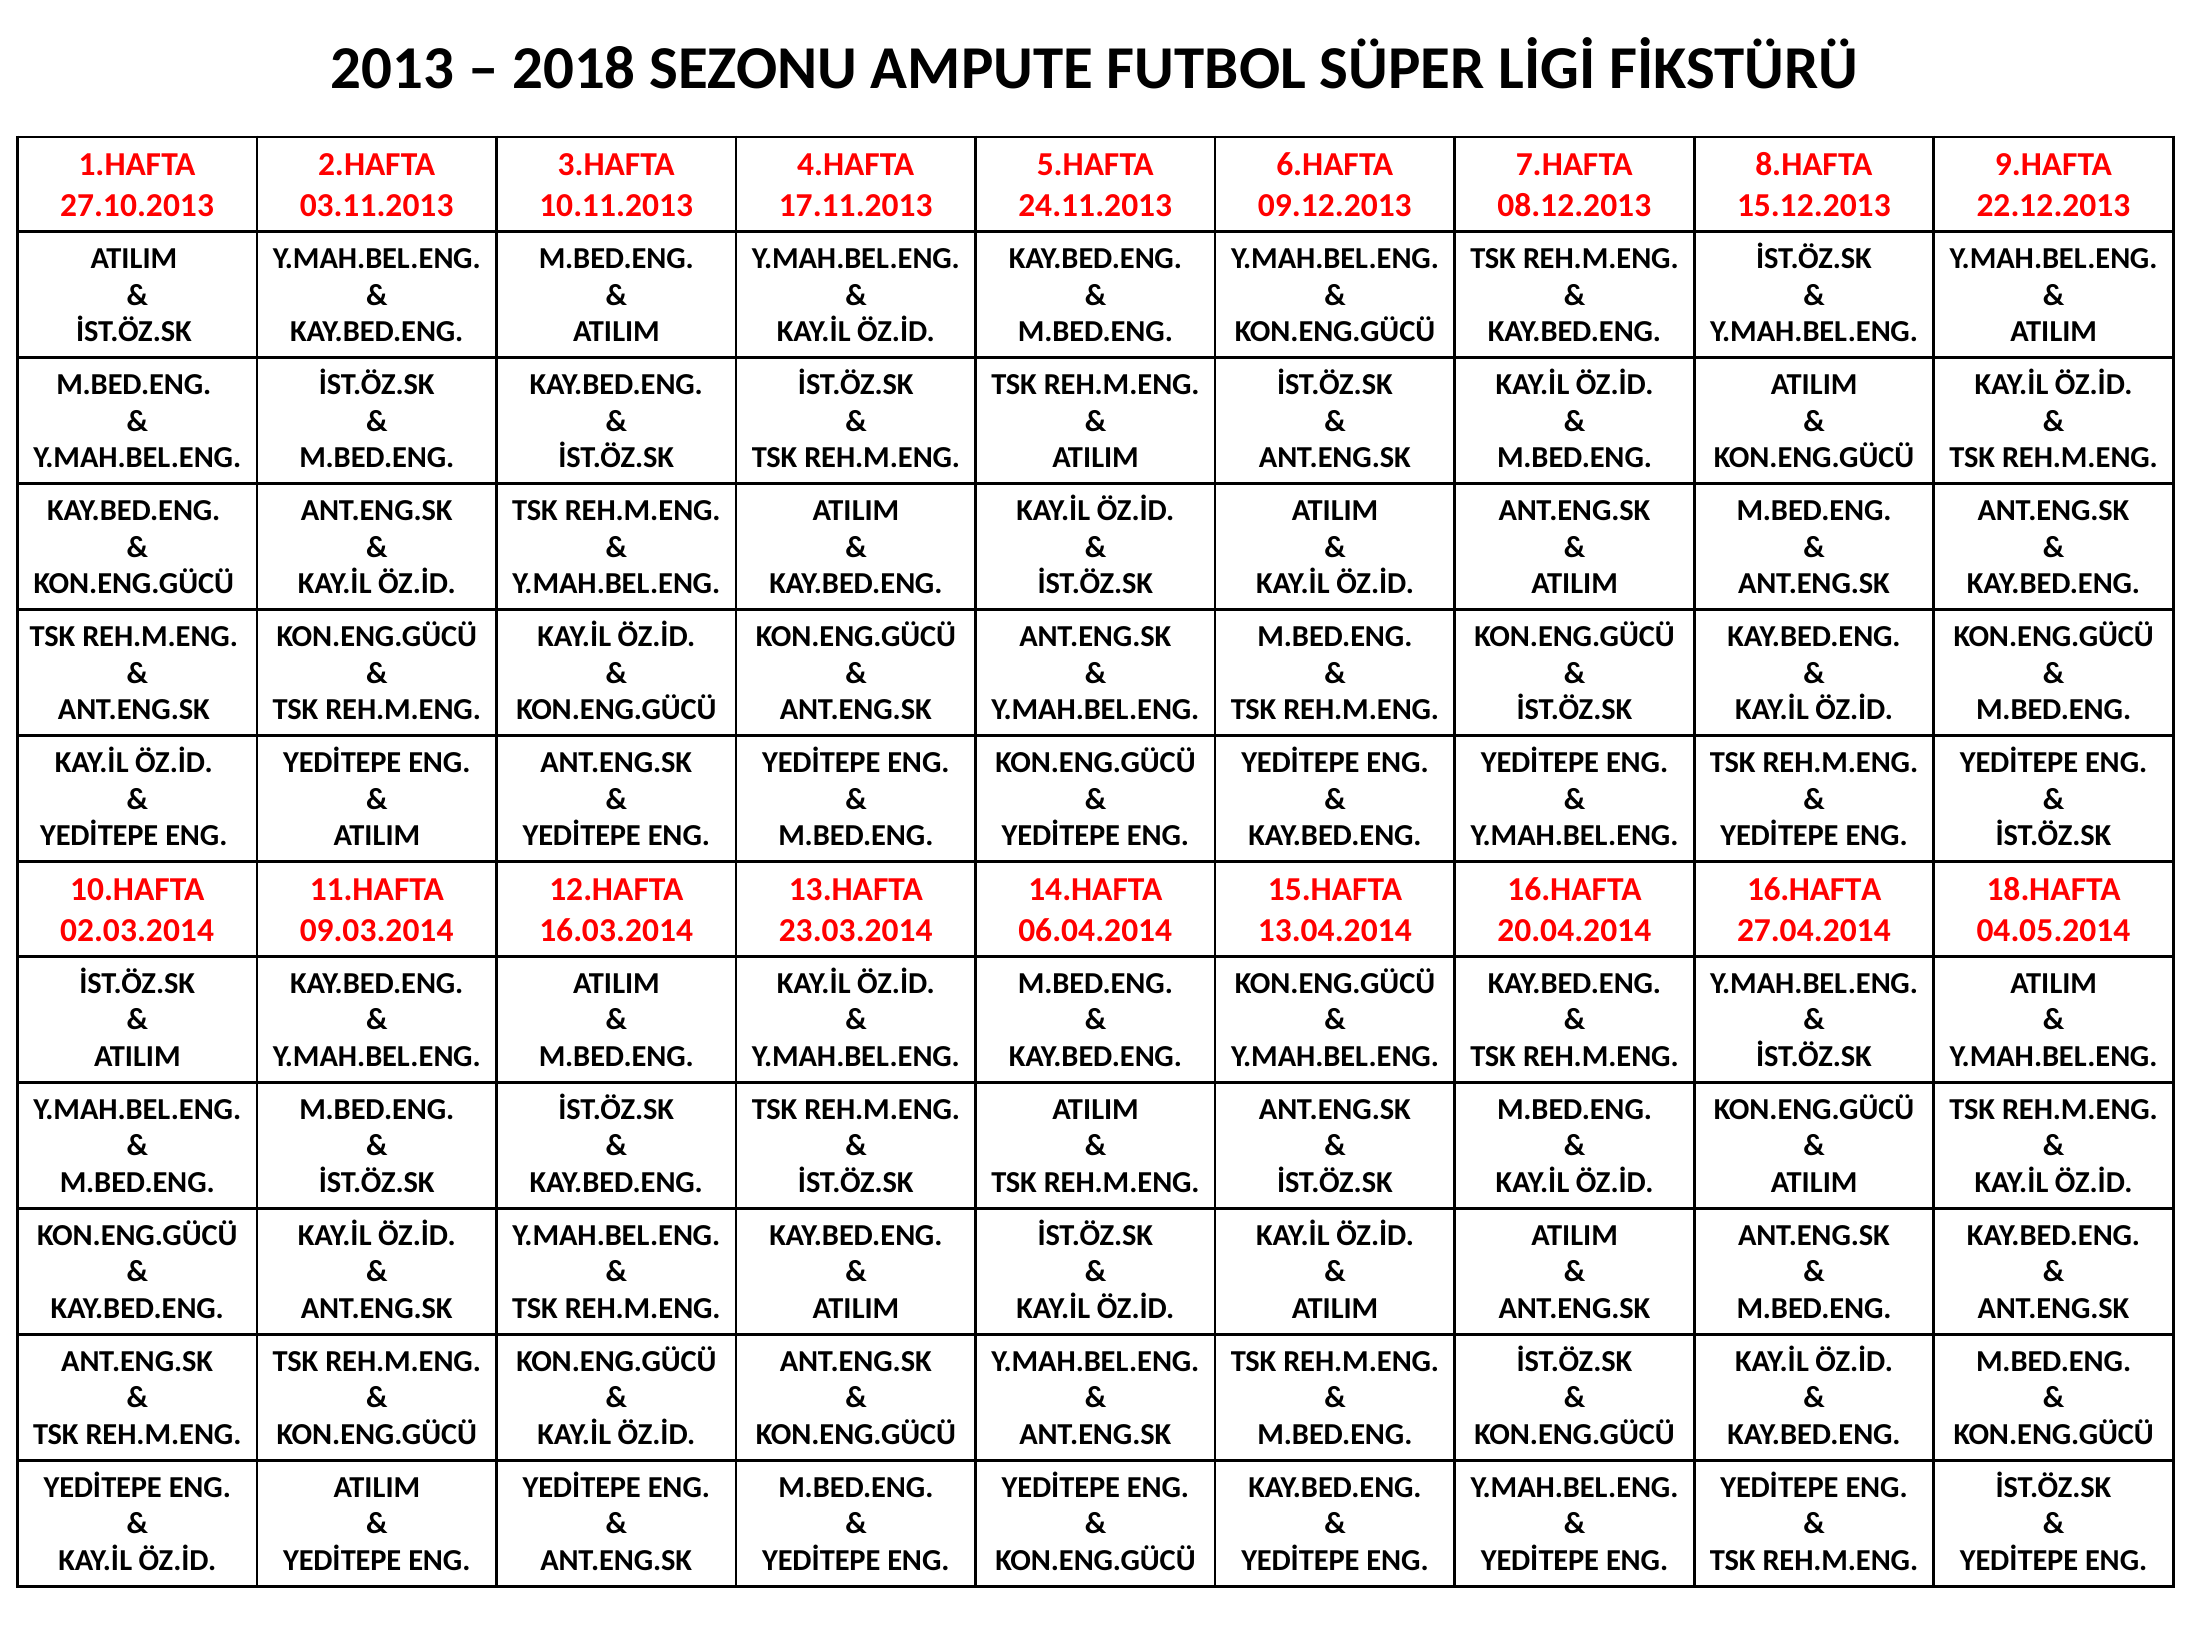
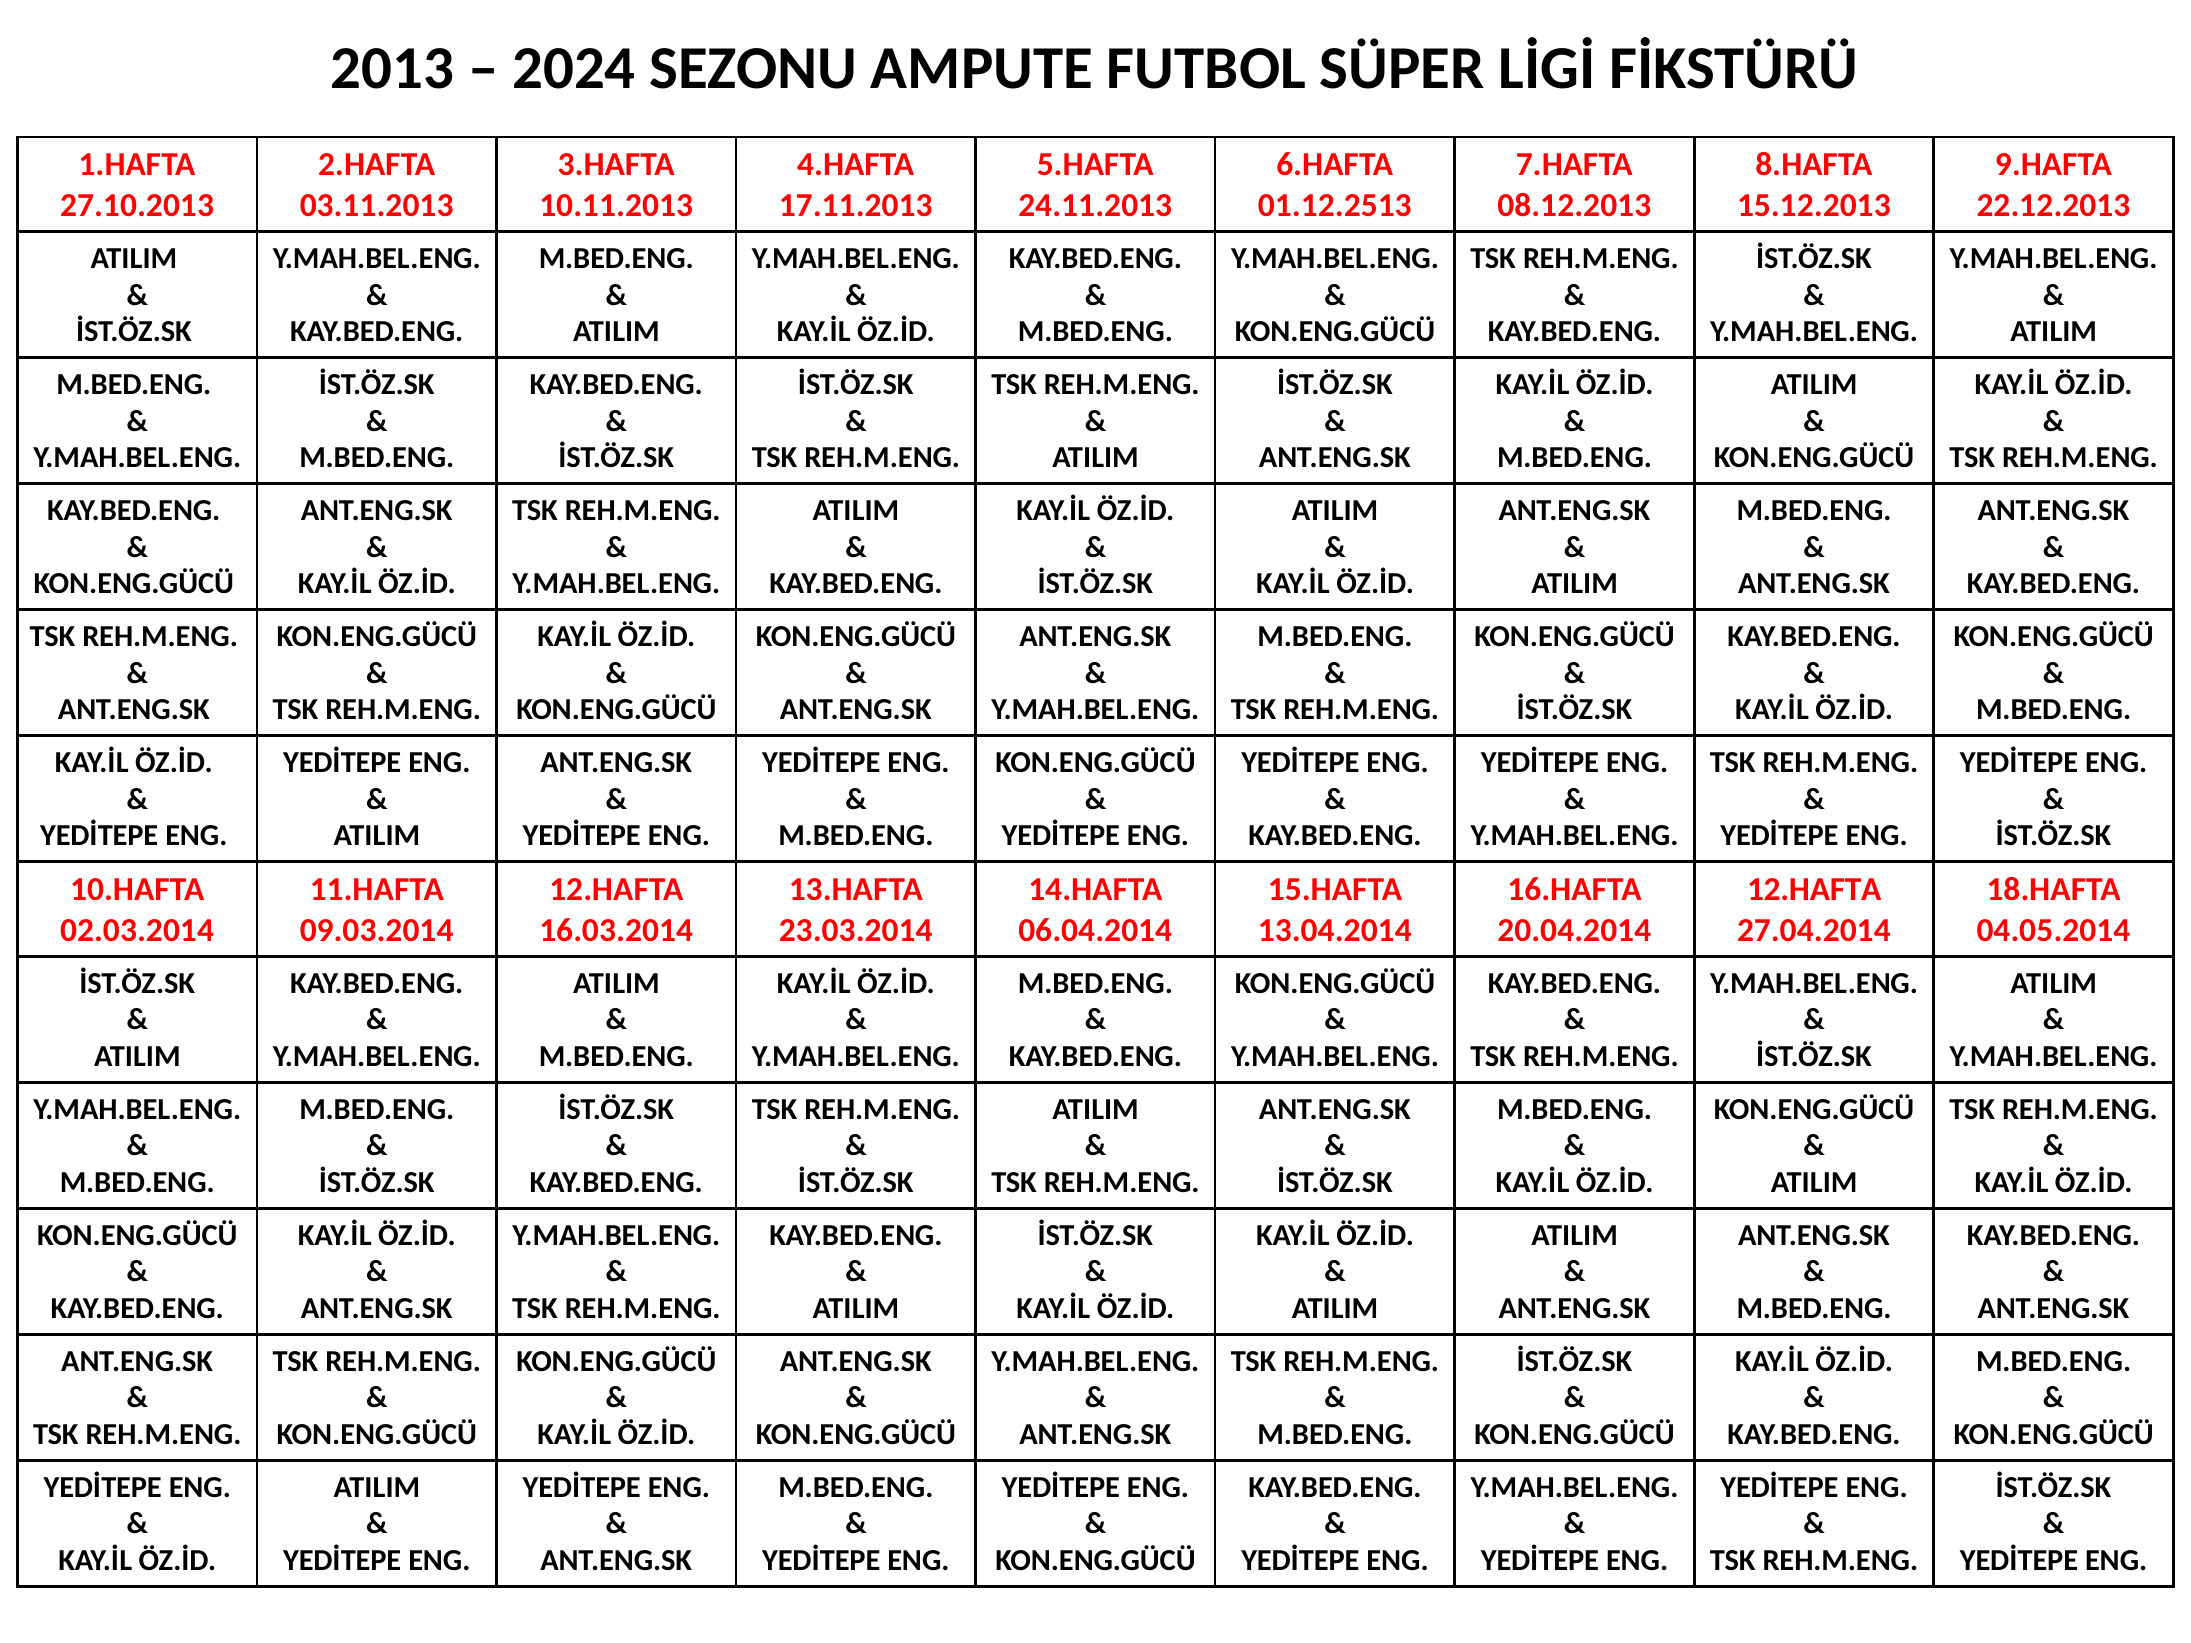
2018: 2018 -> 2024 (574, 69)
09.12.2013: 09.12.2013 -> 01.12.2513 (1335, 205)
16.HAFTA: 16.HAFTA -> 12.HAFTA (1814, 889)
